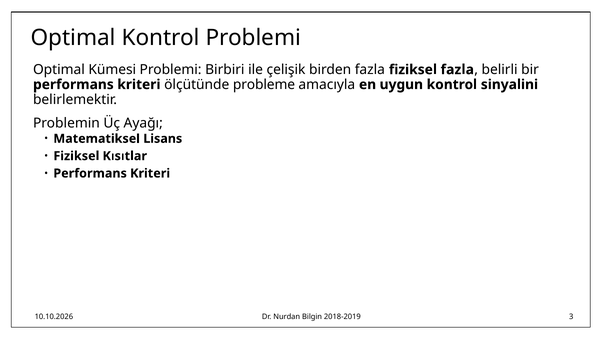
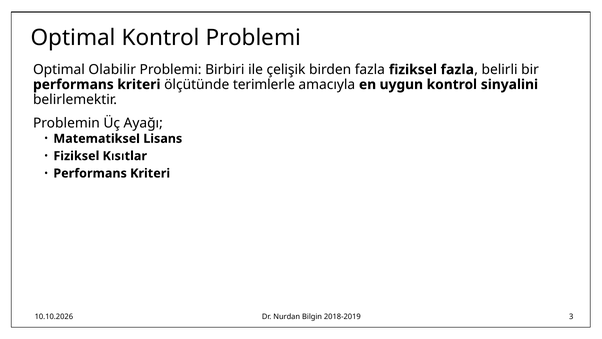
Kümesi: Kümesi -> Olabilir (112, 70)
probleme: probleme -> terimlerle (264, 84)
